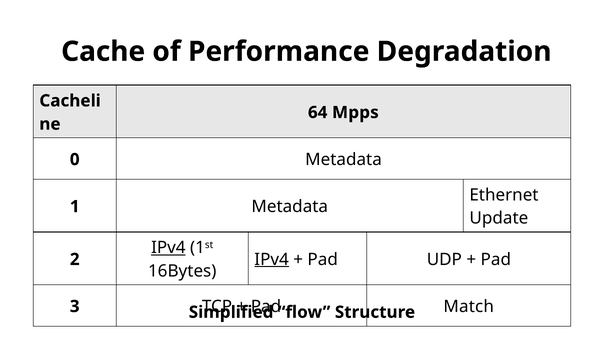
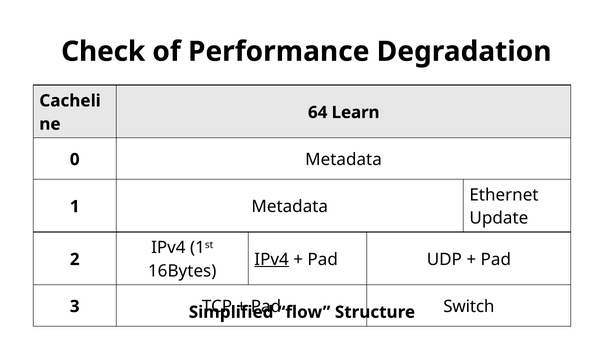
Cache: Cache -> Check (103, 52)
Mpps: Mpps -> Learn (356, 112)
IPv4 underline: present -> none (168, 248)
Match: Match -> Switch (469, 306)
